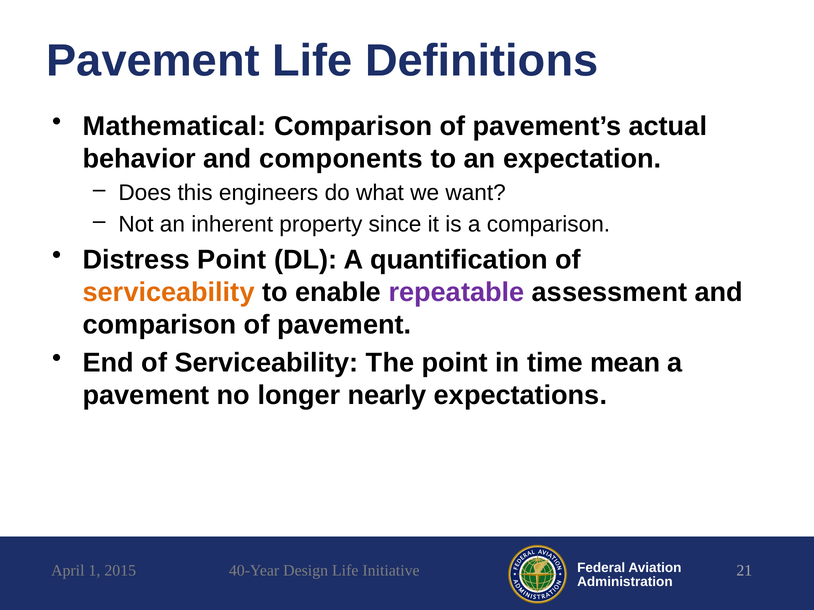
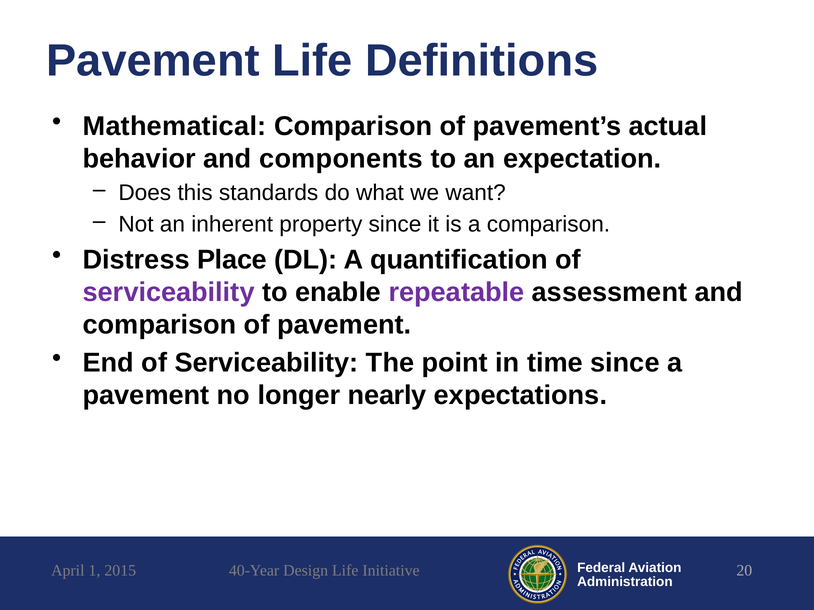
engineers: engineers -> standards (269, 193)
Distress Point: Point -> Place (232, 260)
serviceability colour: orange -> purple (169, 293)
time mean: mean -> since (625, 363)
21: 21 -> 20 (744, 571)
